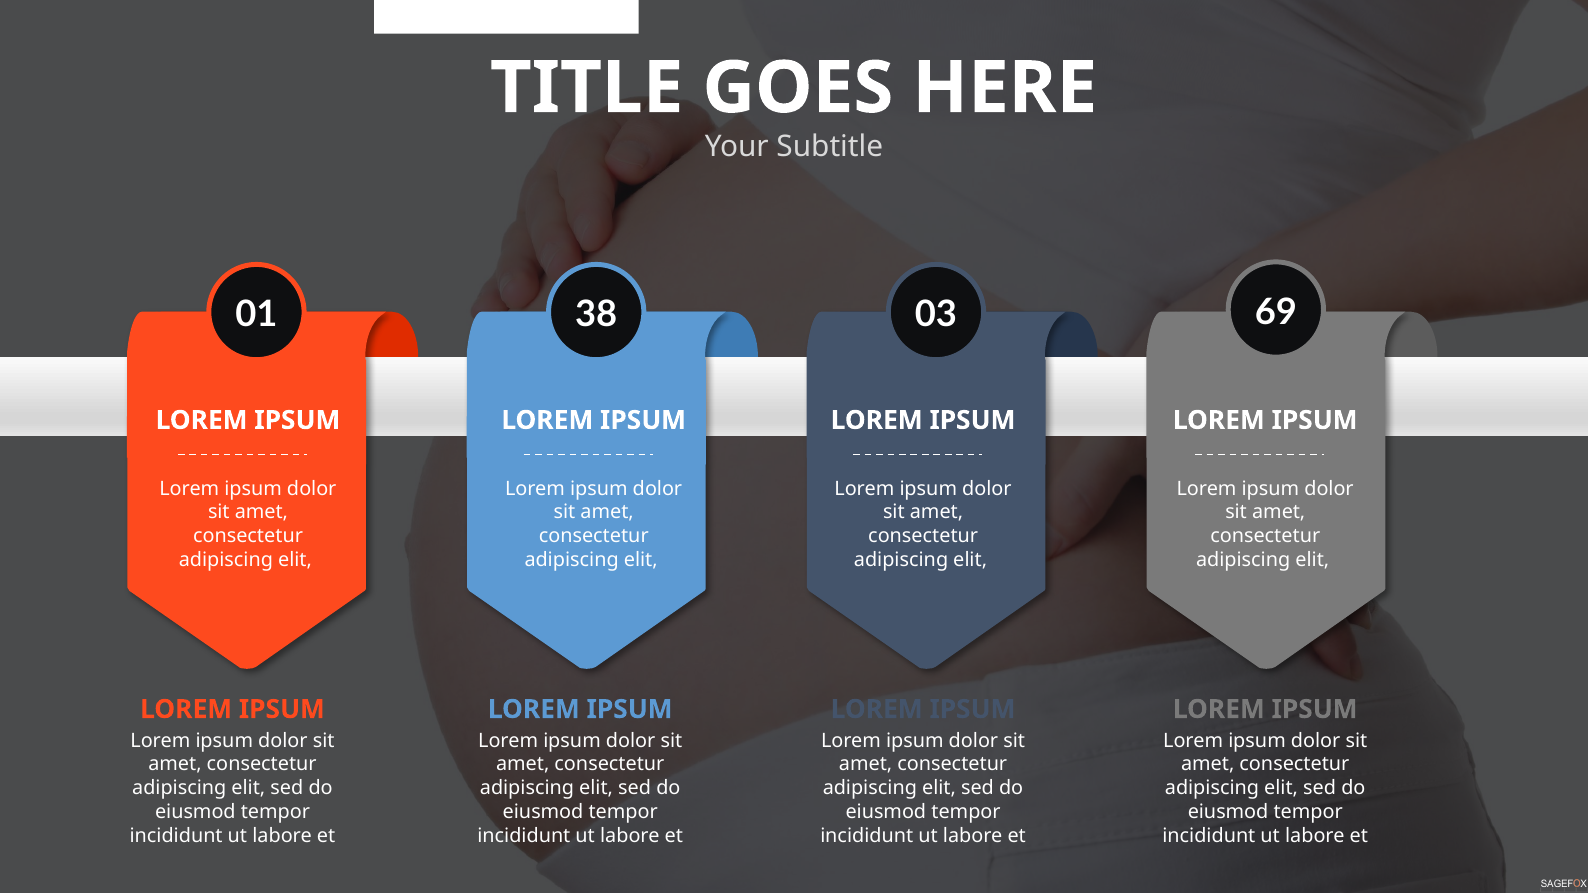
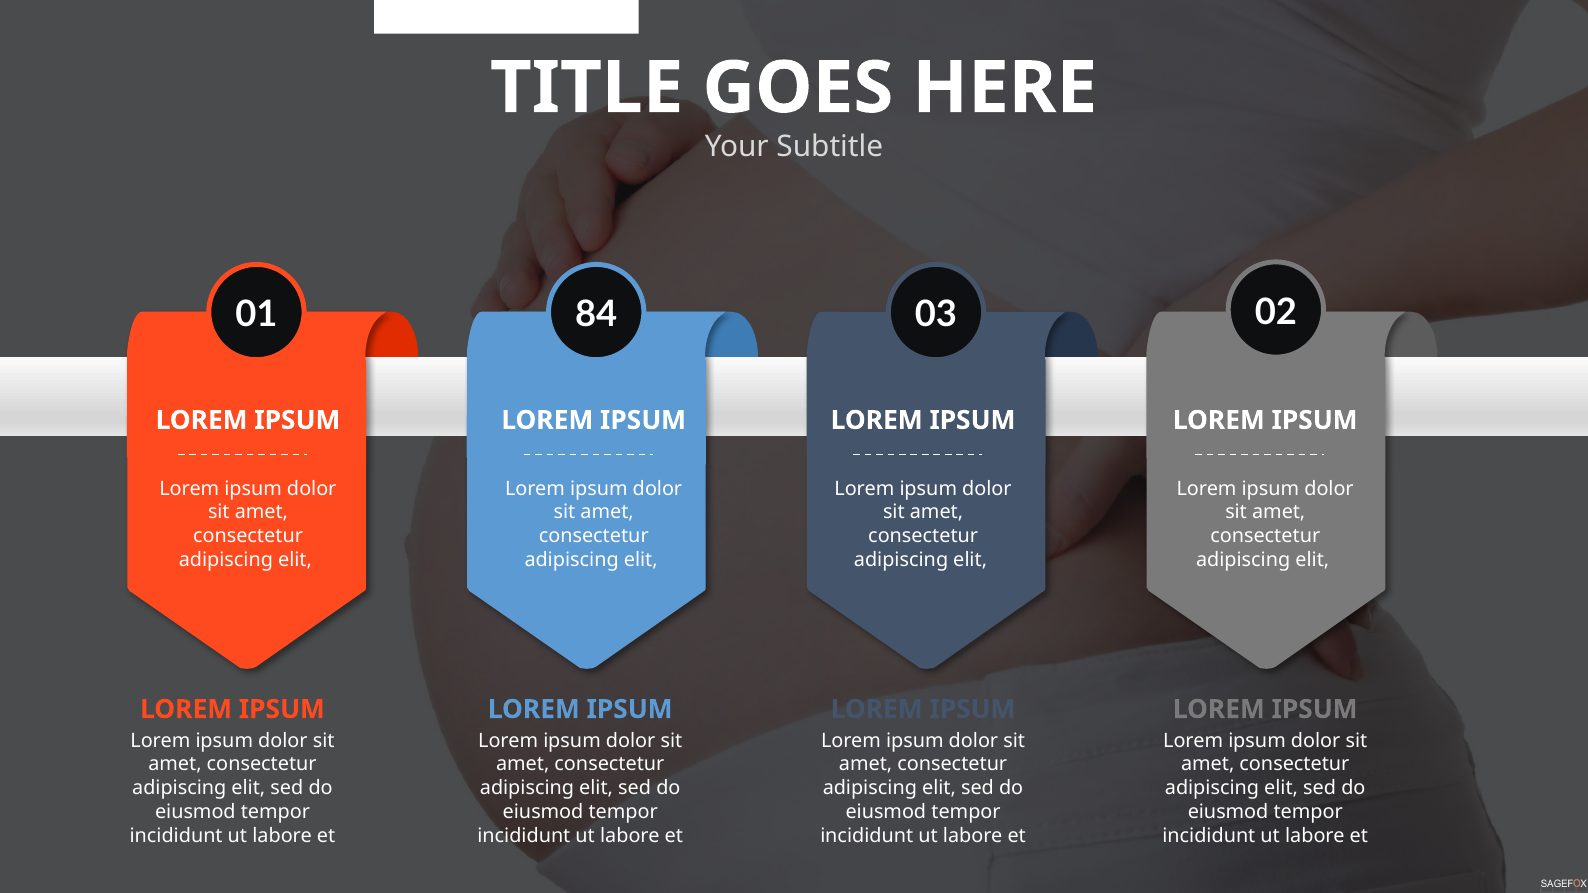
38: 38 -> 84 (596, 315)
69: 69 -> 02 (1276, 312)
